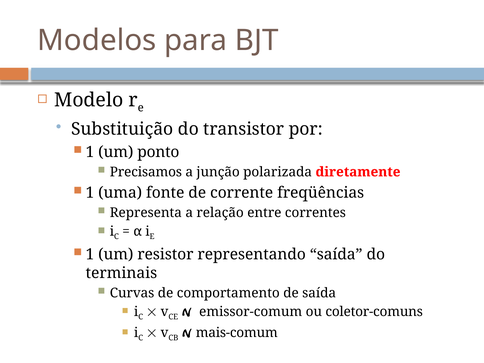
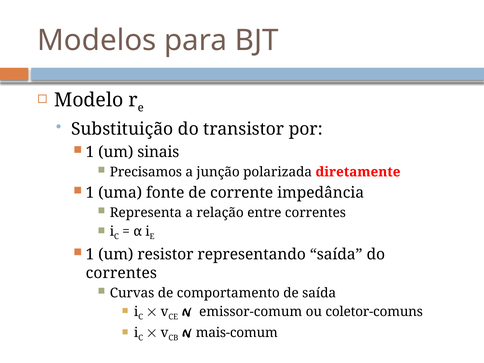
ponto: ponto -> sinais (158, 152)
freqüências: freqüências -> impedância (321, 193)
terminais: terminais -> correntes (121, 273)
